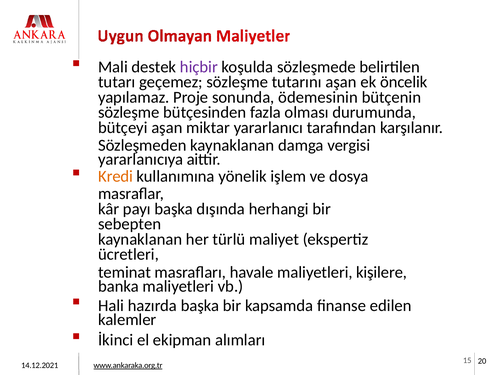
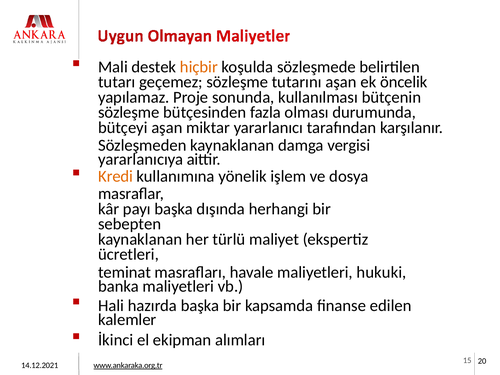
hiçbir colour: purple -> orange (199, 67)
ödemesinin: ödemesinin -> kullanılması (318, 97)
kişilere: kişilere -> hukuki (381, 272)
